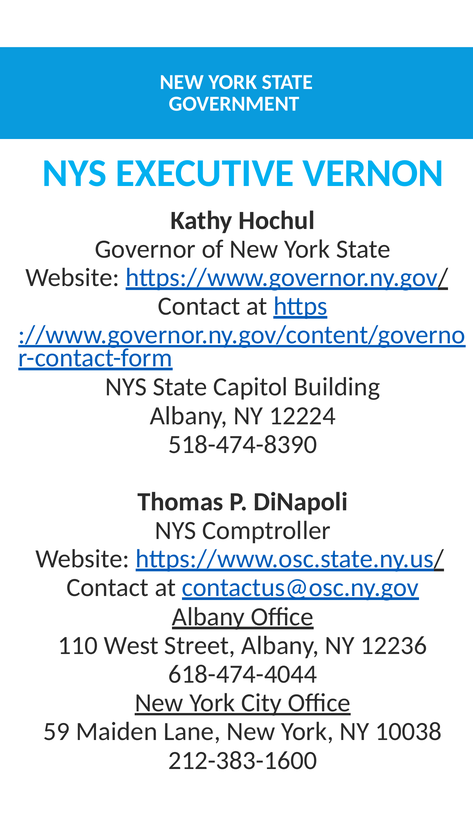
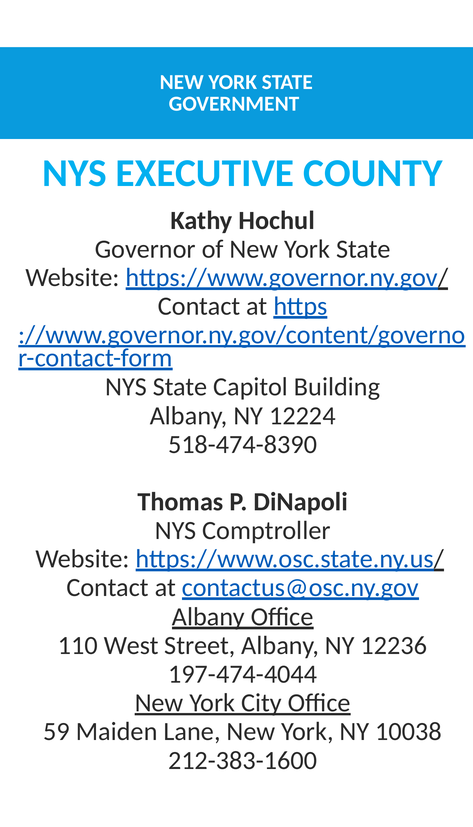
VERNON: VERNON -> COUNTY (373, 173)
618-474-4044: 618-474-4044 -> 197-474-4044 (243, 675)
